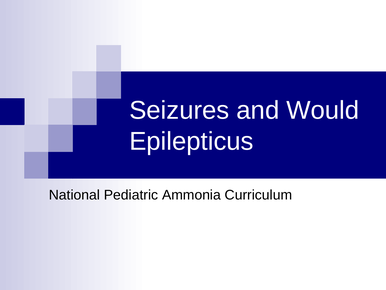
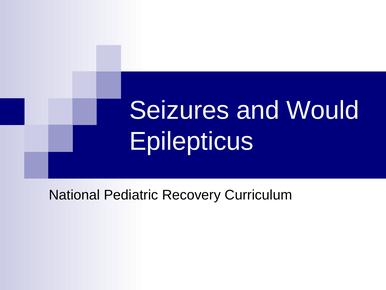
Ammonia: Ammonia -> Recovery (191, 195)
